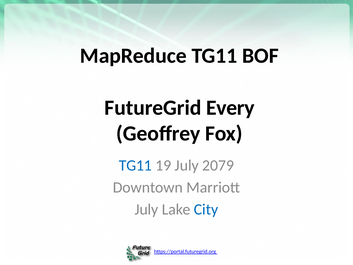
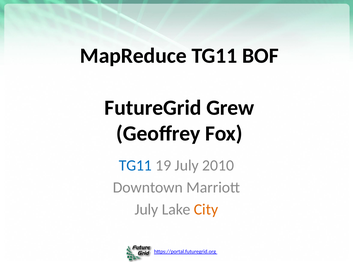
Every: Every -> Grew (230, 108)
2079: 2079 -> 2010 (218, 165)
City colour: blue -> orange (206, 209)
